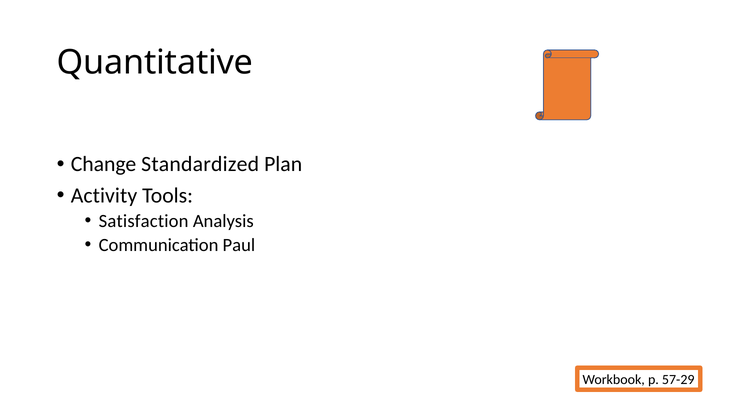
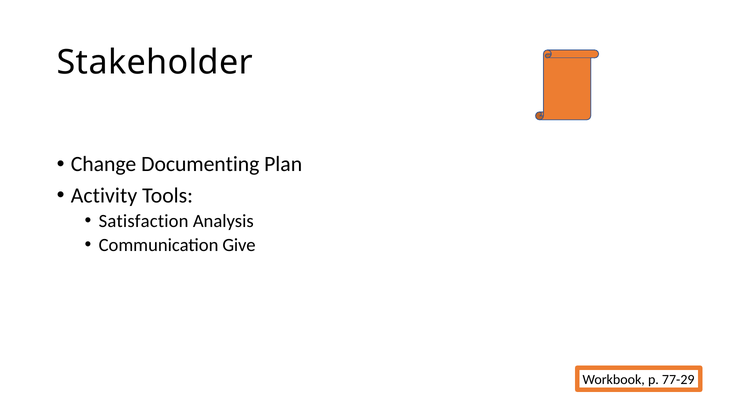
Quantitative: Quantitative -> Stakeholder (155, 63)
Standardized: Standardized -> Documenting (200, 164)
Paul: Paul -> Give (239, 245)
57-29: 57-29 -> 77-29 (678, 380)
